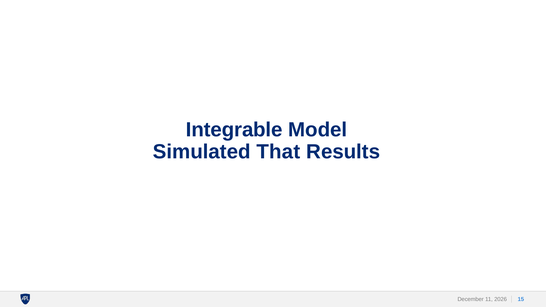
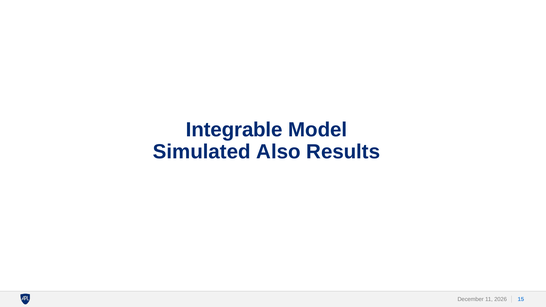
That: That -> Also (278, 152)
